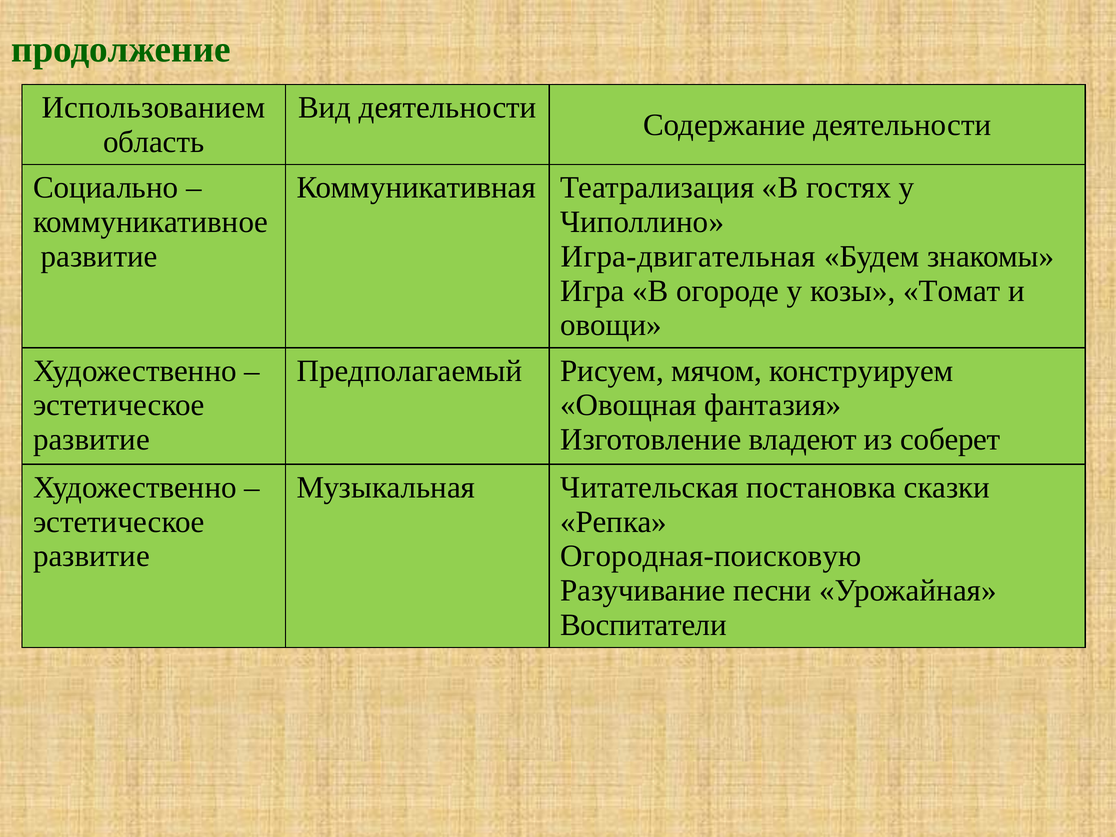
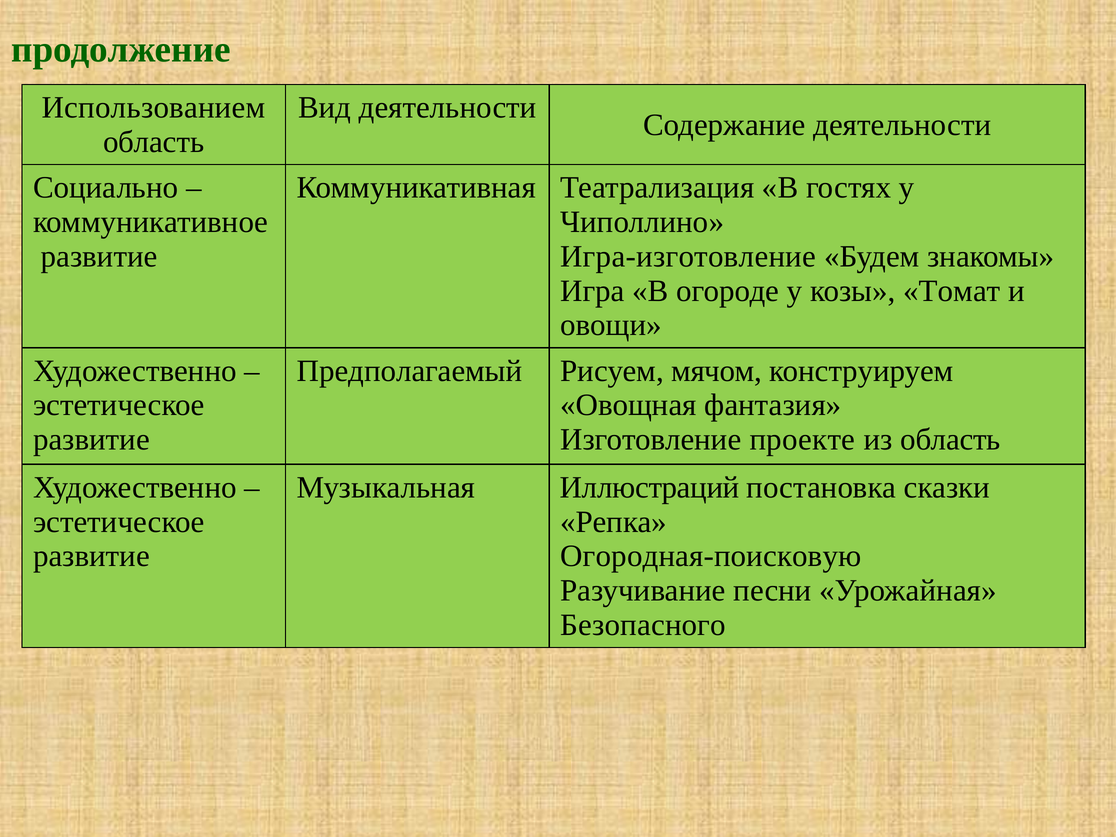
Игра-двигательная: Игра-двигательная -> Игра-изготовление (688, 256)
владеют: владеют -> проекте (802, 440)
из соберет: соберет -> область (950, 440)
Читательская: Читательская -> Иллюстраций (650, 487)
Воспитатели: Воспитатели -> Безопасного (643, 625)
